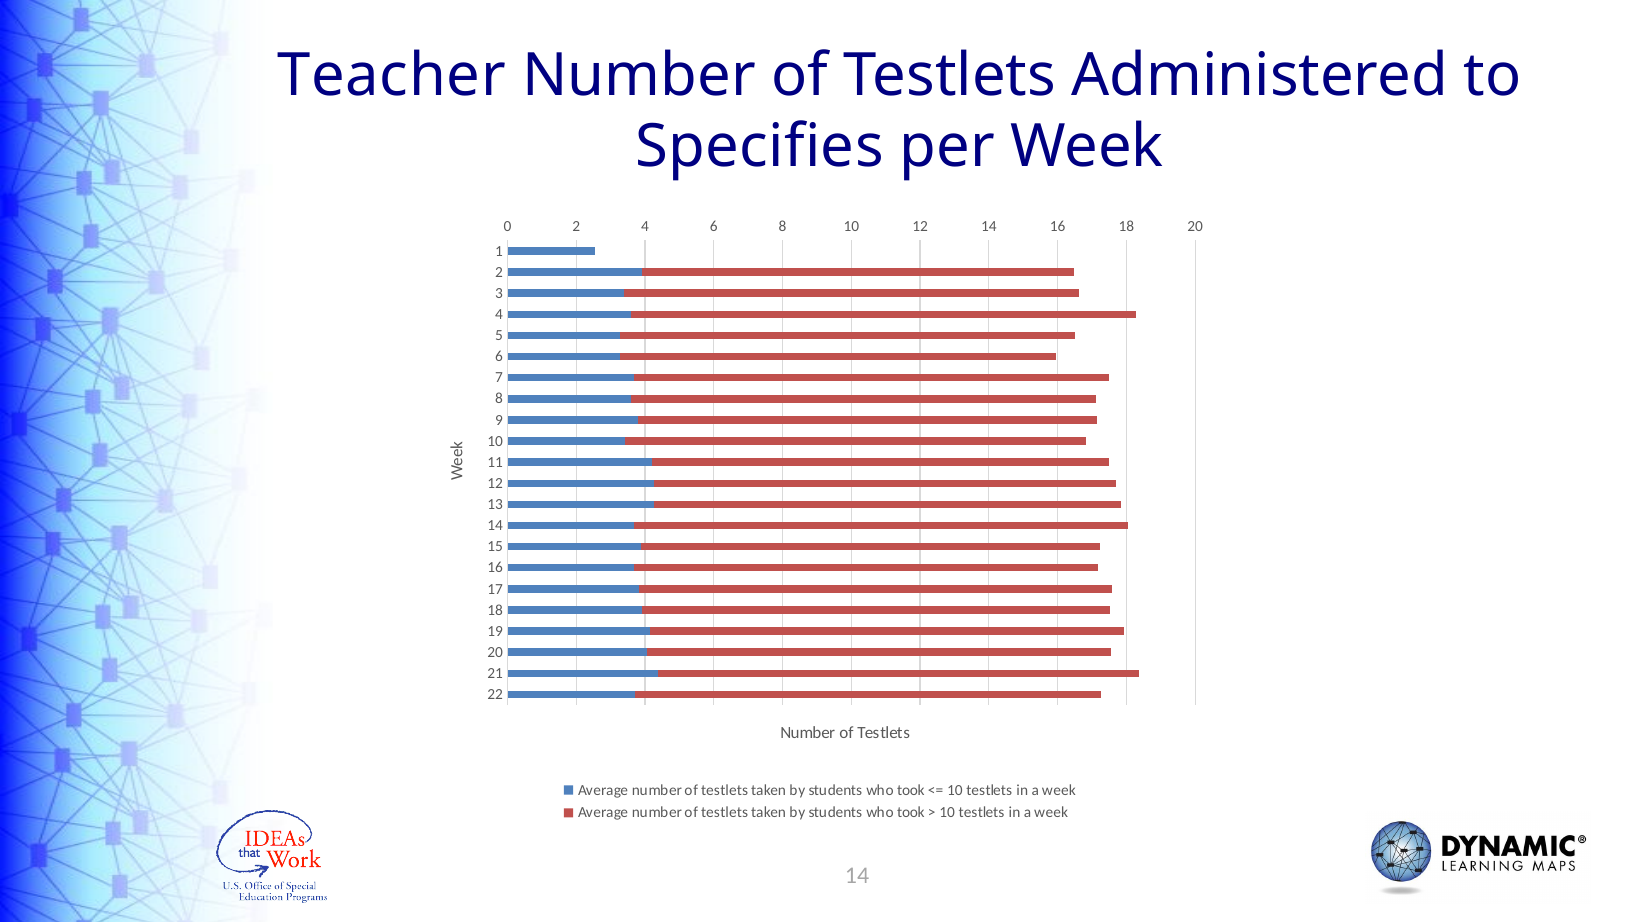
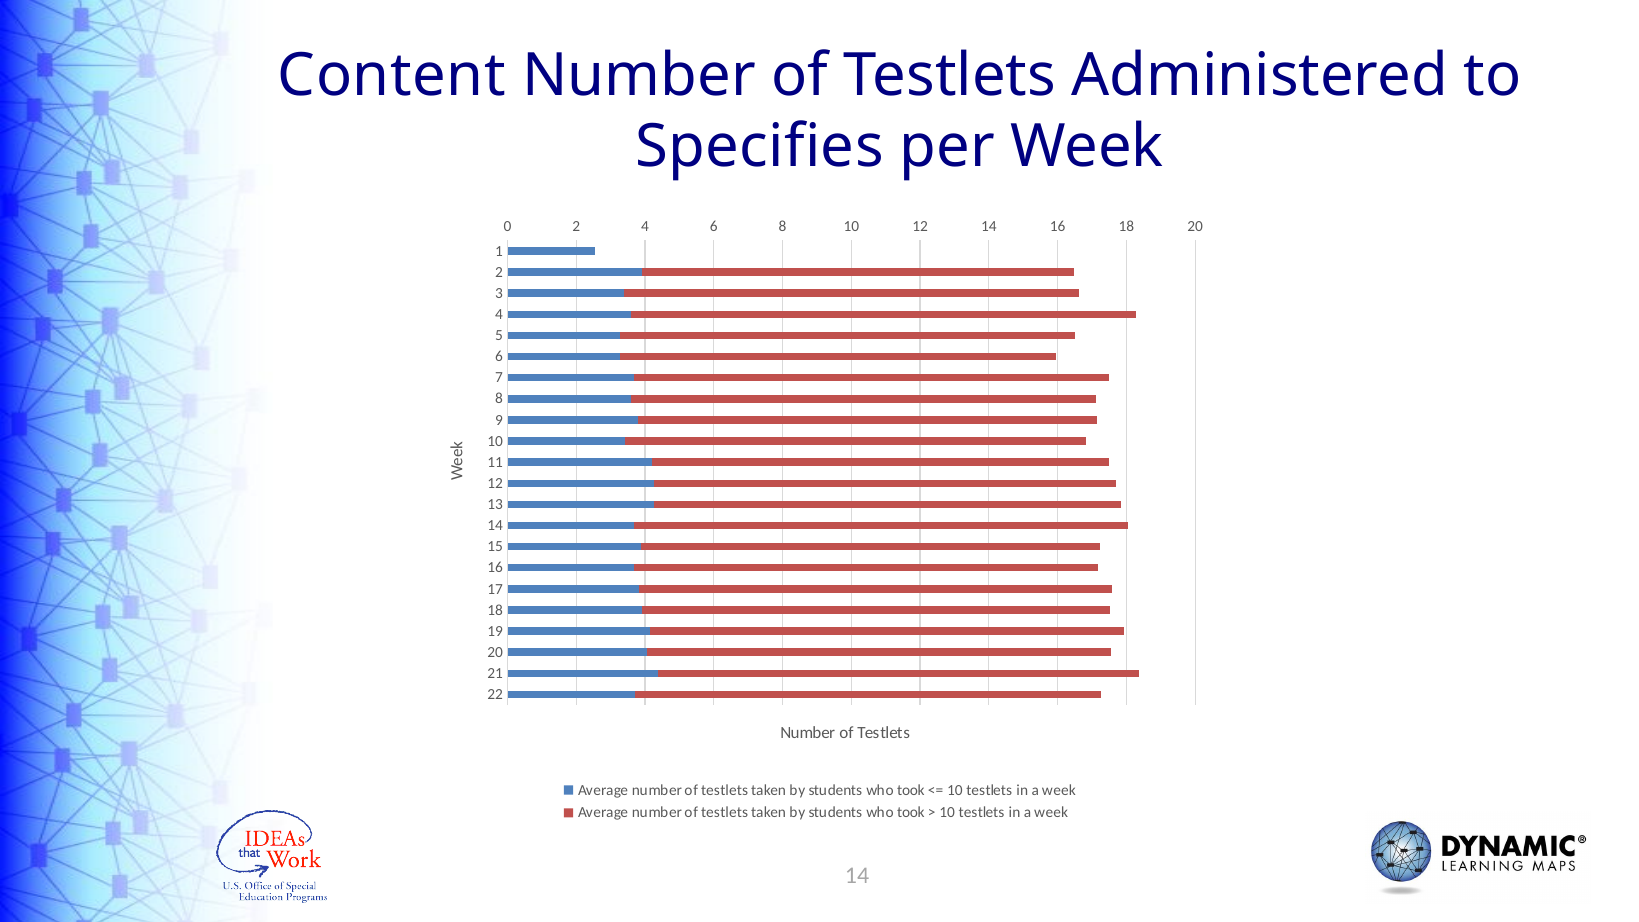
Teacher: Teacher -> Content (392, 75)
